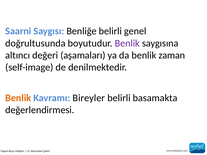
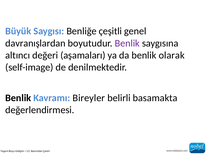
Saarni: Saarni -> Büyük (18, 31)
Benliğe belirli: belirli -> çeşitli (110, 31)
doğrultusunda: doğrultusunda -> davranışlardan (35, 43)
zaman: zaman -> olarak (172, 55)
Benlik colour: orange -> black (18, 98)
